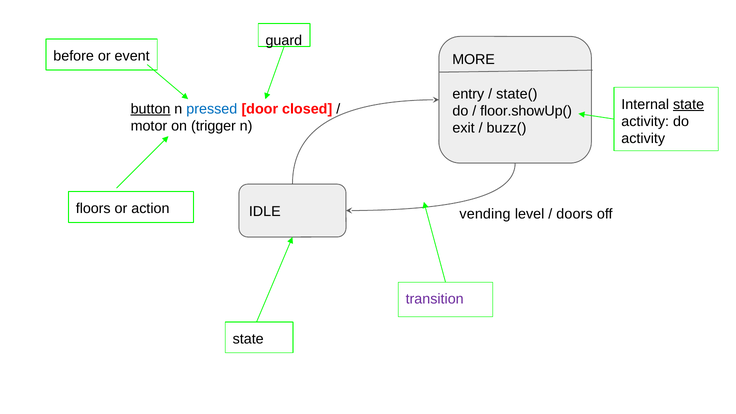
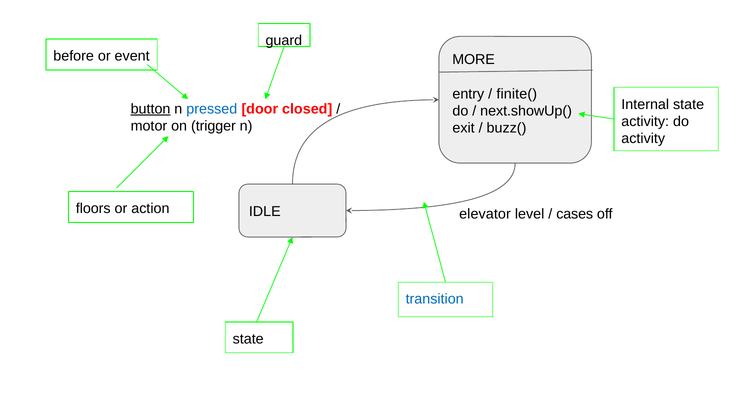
state(: state( -> finite( (517, 94)
state underline: present -> none (689, 104)
floor.showUp(: floor.showUp( -> next.showUp( (526, 111)
vending: vending -> elevator (485, 214)
doors: doors -> cases (575, 214)
transition colour: purple -> blue (435, 299)
